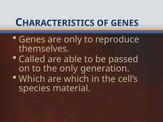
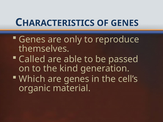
the only: only -> kind (69, 69)
are which: which -> genes (77, 79)
species: species -> organic (35, 88)
